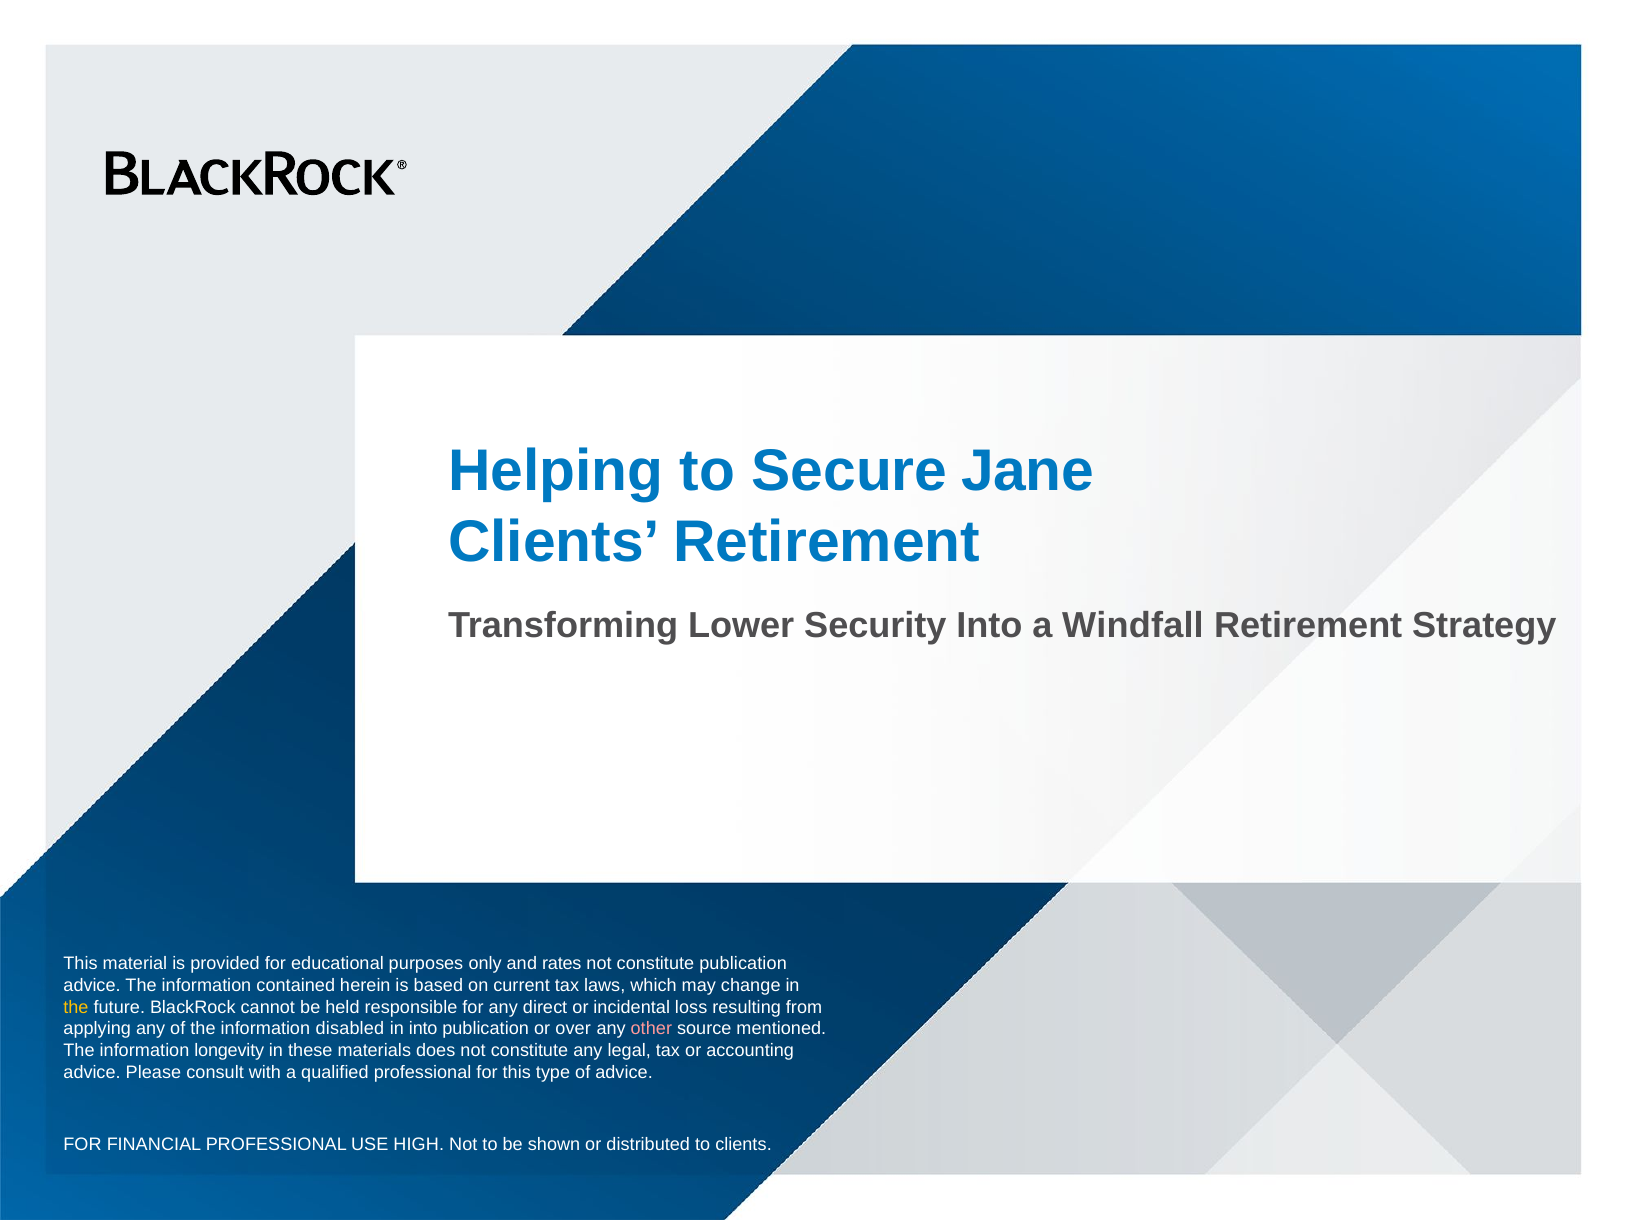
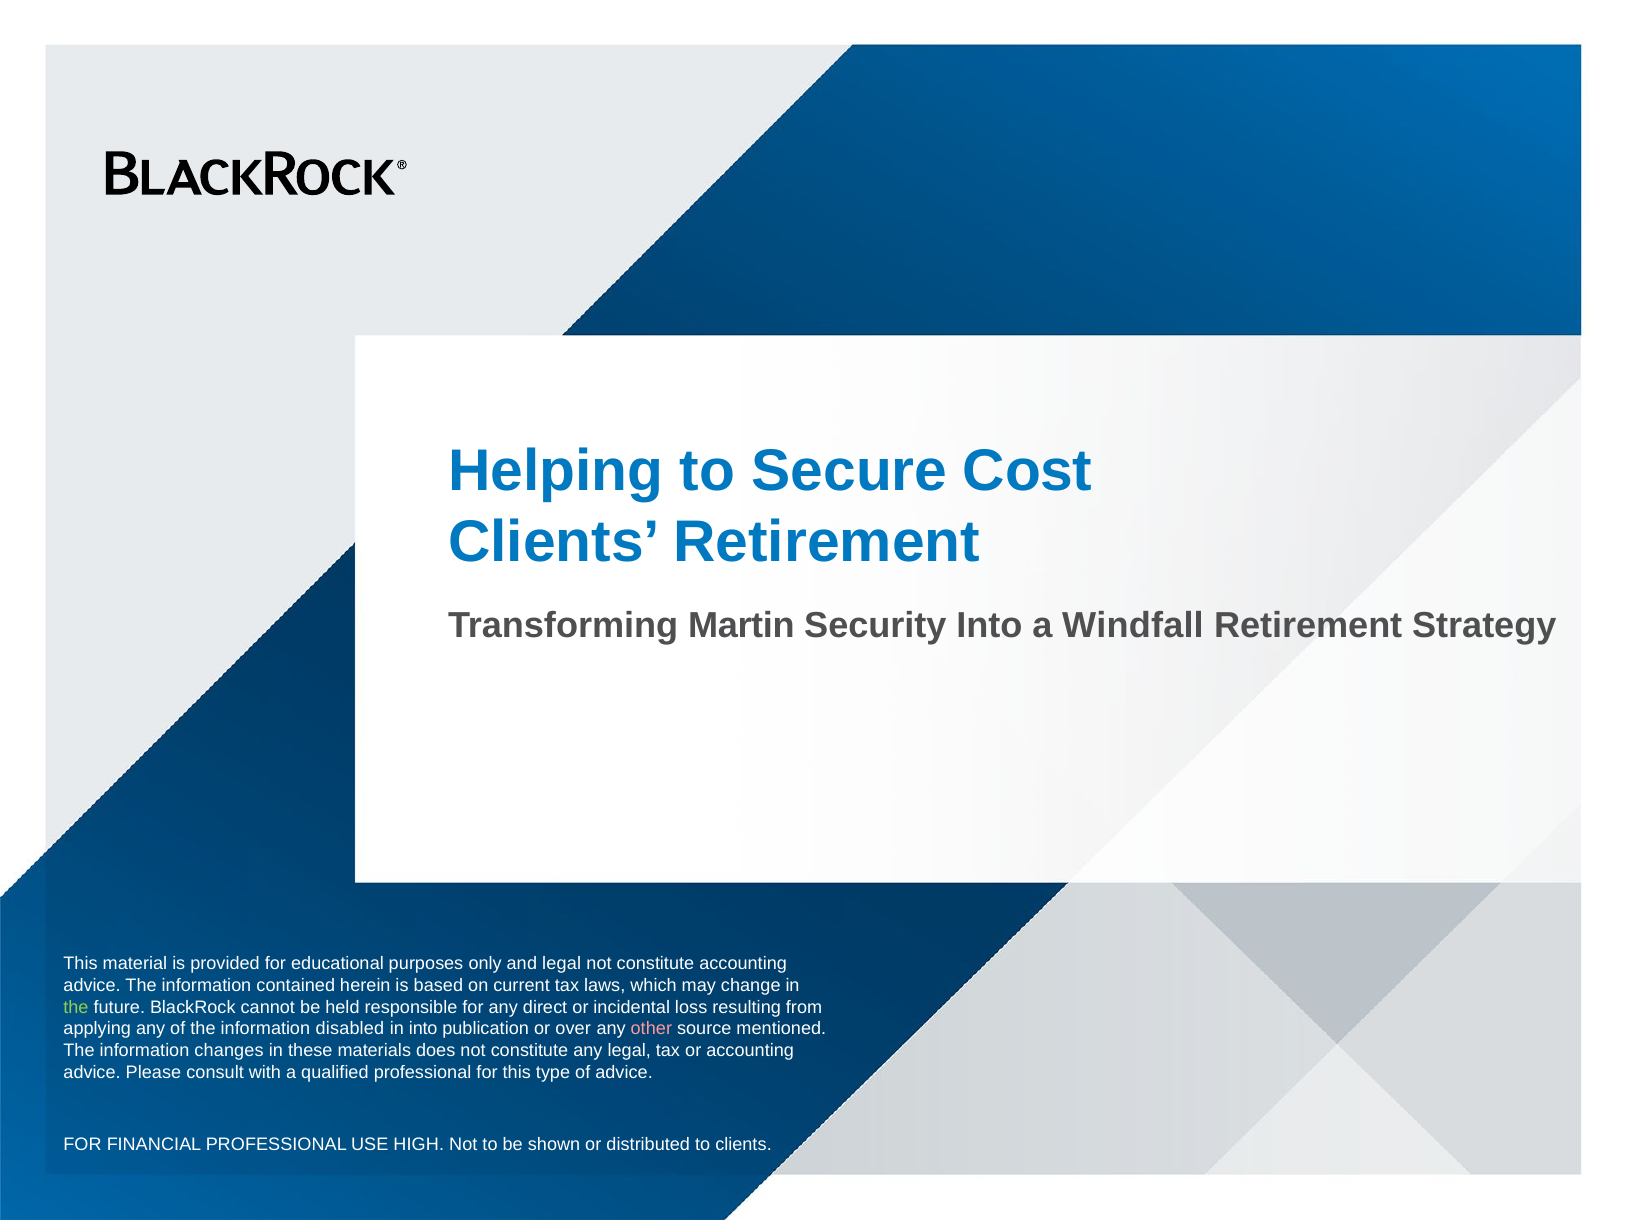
Jane: Jane -> Cost (1028, 472)
Lower: Lower -> Martin (741, 626)
and rates: rates -> legal (562, 964)
constitute publication: publication -> accounting (743, 964)
the colour: yellow -> light green (76, 1007)
longevity: longevity -> changes (229, 1051)
